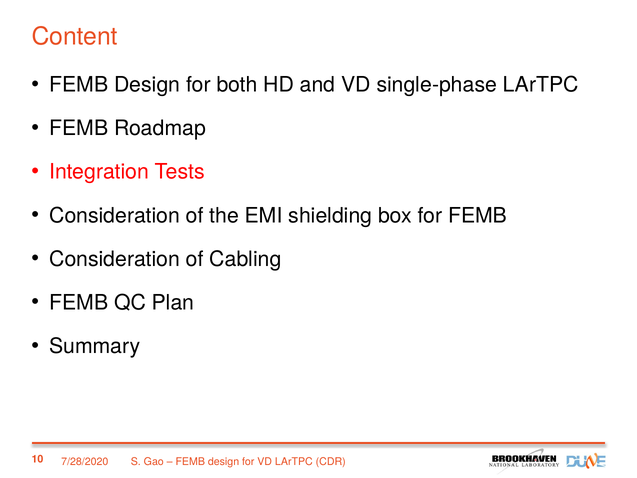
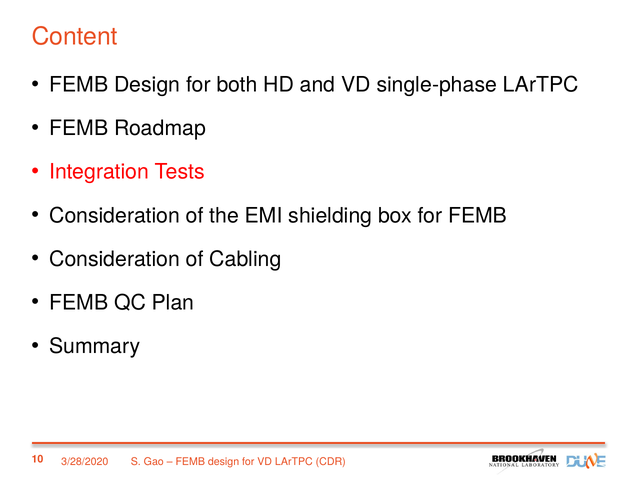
7/28/2020: 7/28/2020 -> 3/28/2020 (85, 462)
